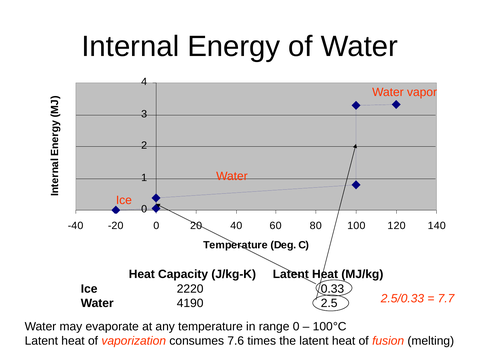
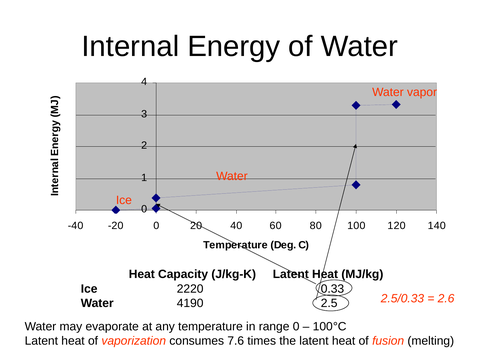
7.7: 7.7 -> 2.6 (446, 298)
